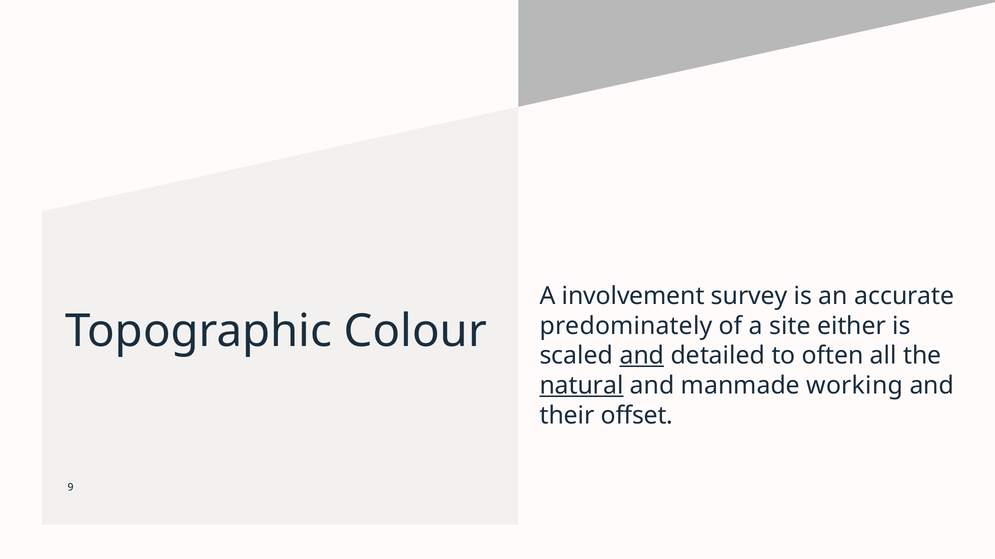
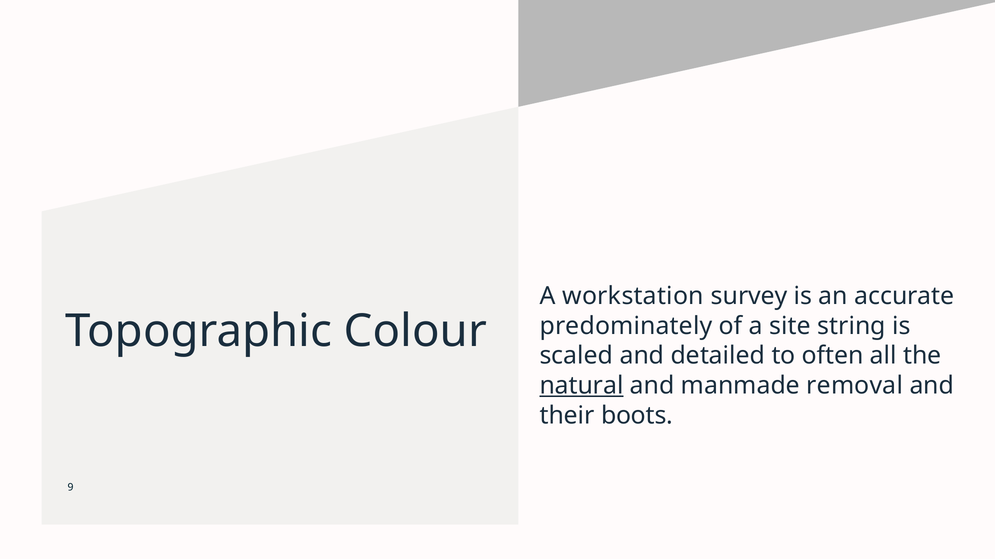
involvement: involvement -> workstation (633, 297)
either: either -> string (852, 326)
and underline: present -> none (642, 356)
working: working -> removal (855, 386)
offset: offset -> boots (637, 416)
